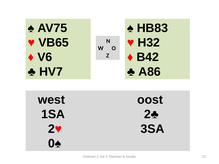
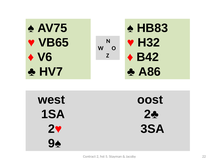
0♠: 0♠ -> 9♠ (55, 144)
